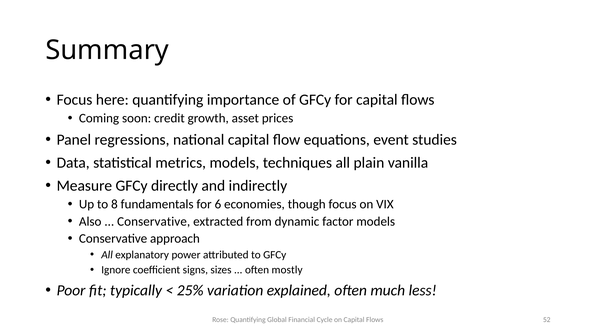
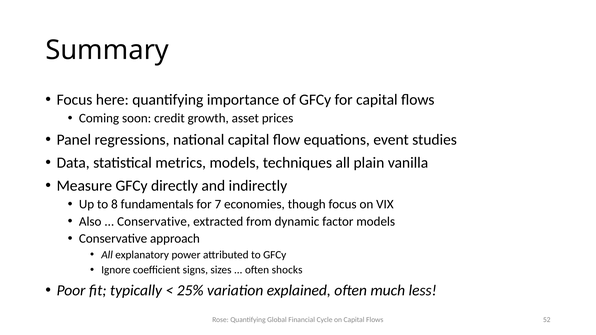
6: 6 -> 7 (218, 204)
mostly: mostly -> shocks (287, 270)
